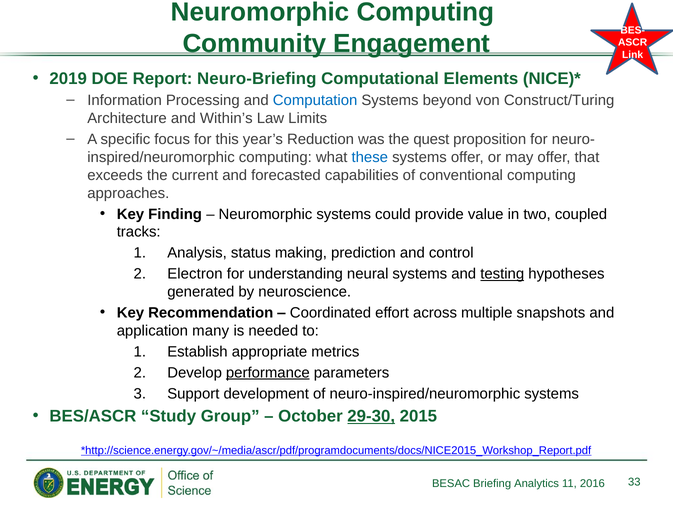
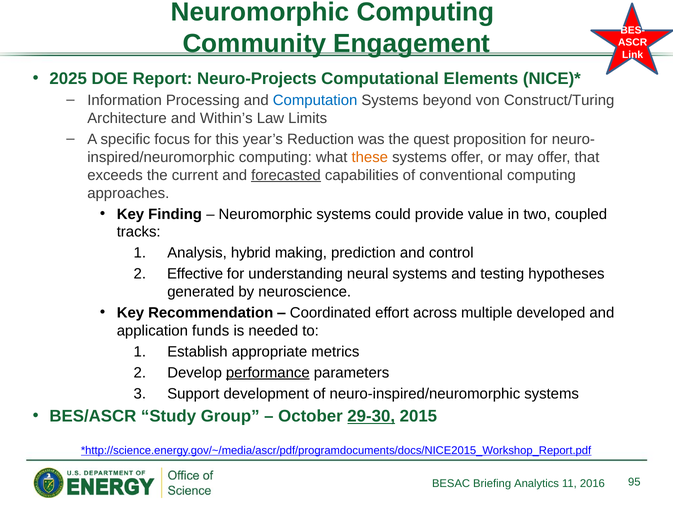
2019: 2019 -> 2025 (68, 78)
Neuro-Briefing: Neuro-Briefing -> Neuro-Projects (257, 78)
these colour: blue -> orange (370, 157)
forecasted underline: none -> present (286, 175)
status: status -> hybrid (251, 253)
Electron: Electron -> Effective (195, 274)
testing underline: present -> none (502, 274)
snapshots: snapshots -> developed (551, 313)
many: many -> funds (211, 331)
33: 33 -> 95 (634, 482)
